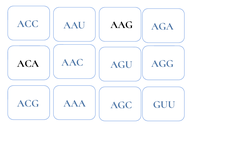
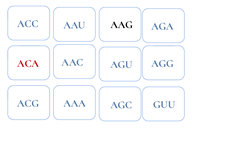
ACA colour: black -> red (28, 63)
